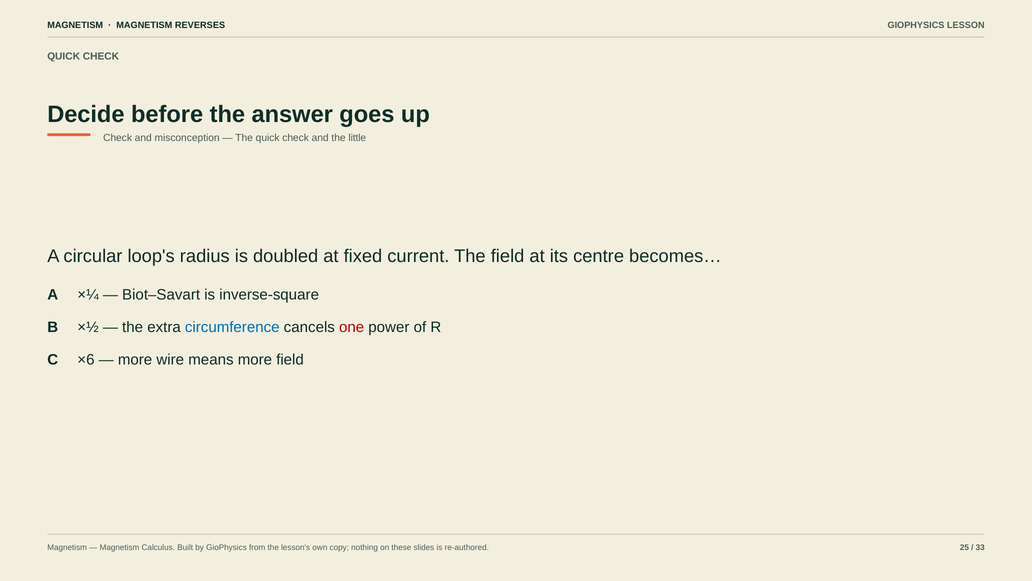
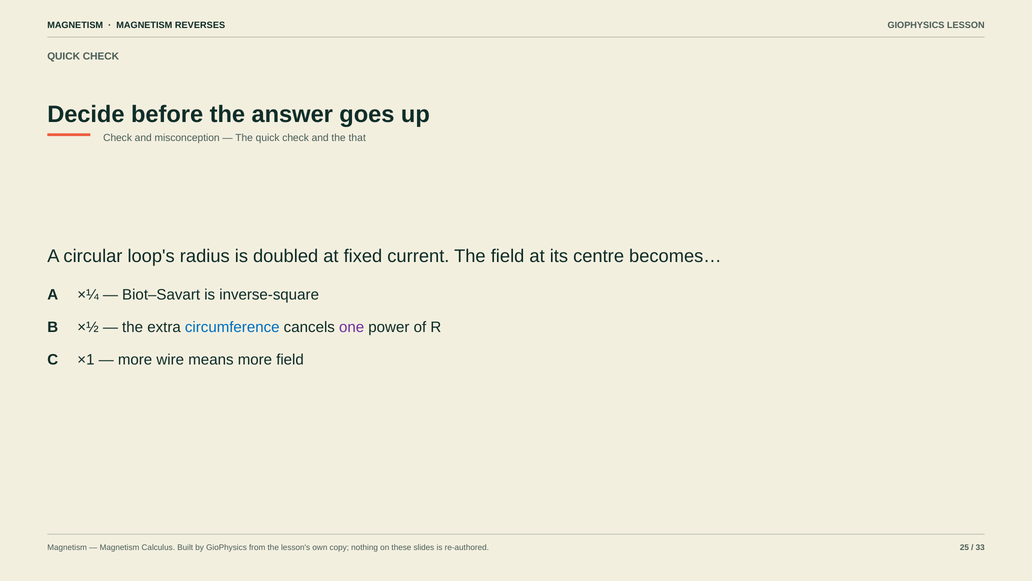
little: little -> that (357, 138)
one colour: red -> purple (352, 327)
×6: ×6 -> ×1 (86, 359)
